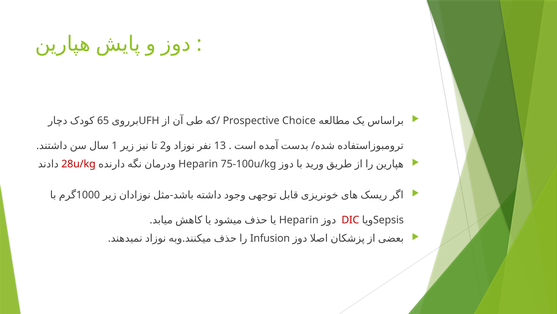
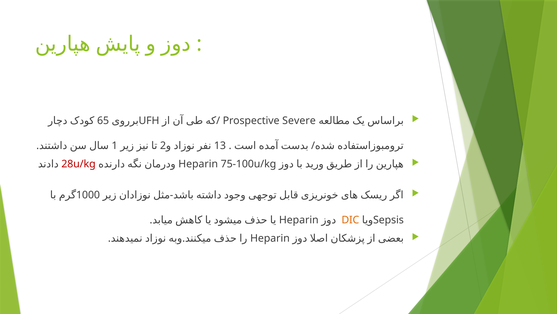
Choice: Choice -> Severe (299, 120)
DIC colour: red -> orange (350, 220)
Infusion: Infusion -> Heparin (270, 238)
